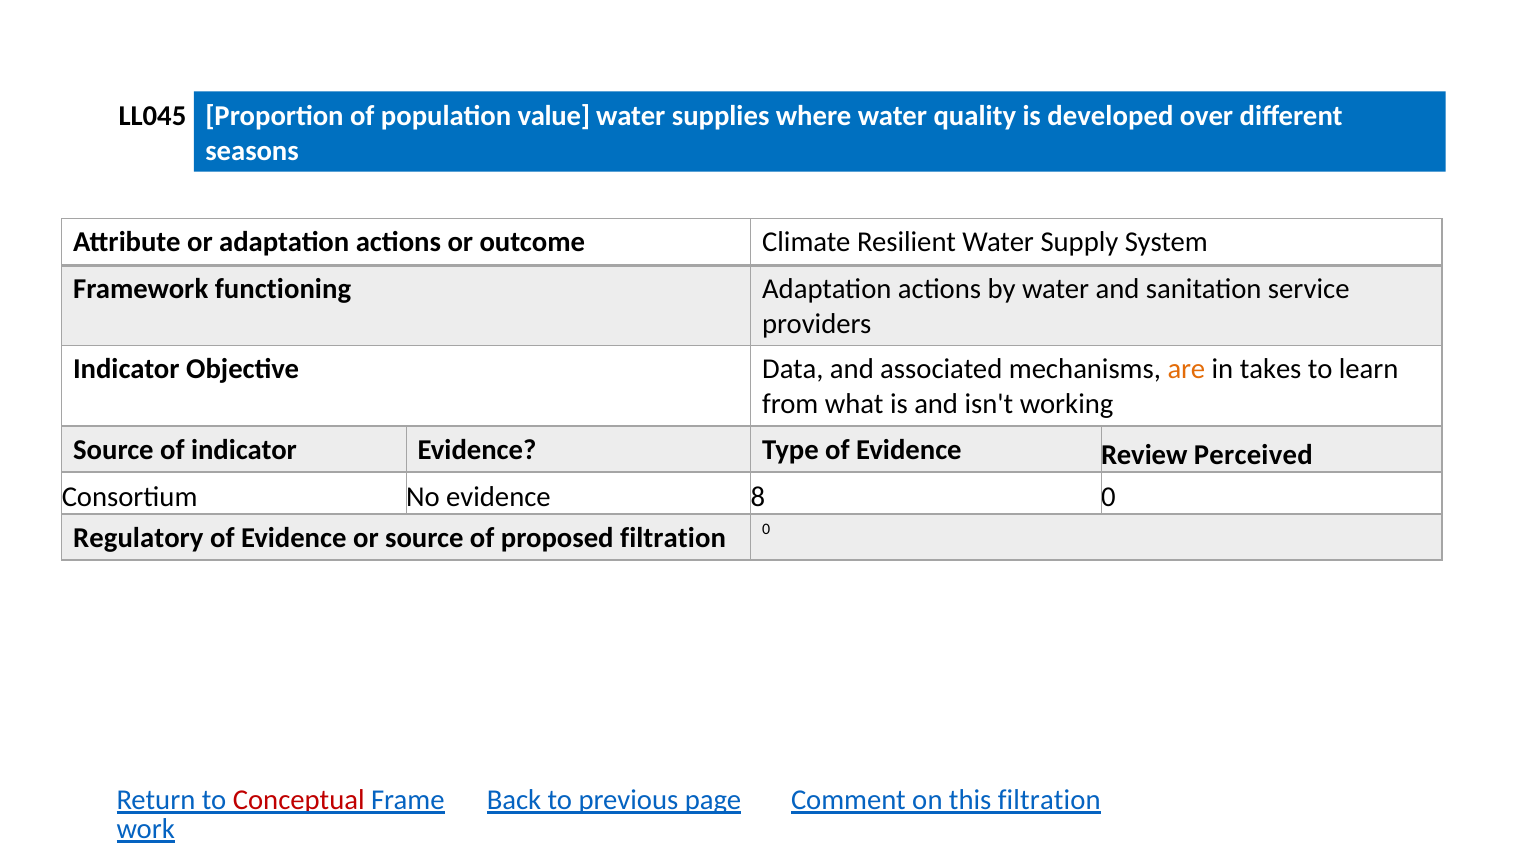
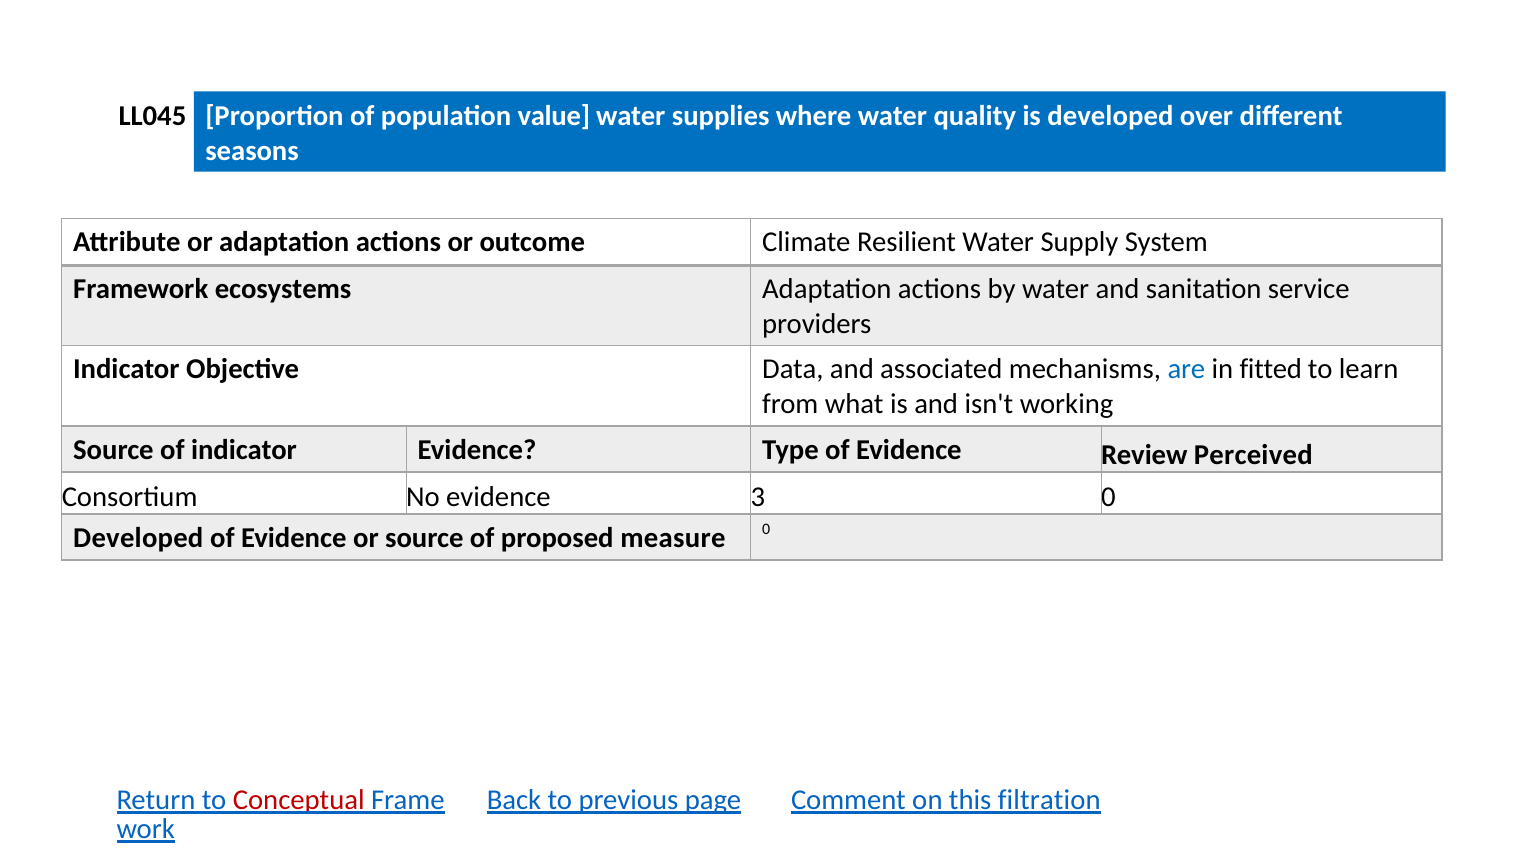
functioning: functioning -> ecosystems (283, 289)
are colour: orange -> blue (1186, 369)
takes: takes -> fitted (1271, 369)
8: 8 -> 3 (758, 497)
Regulatory: Regulatory -> Developed (138, 538)
proposed filtration: filtration -> measure (673, 538)
